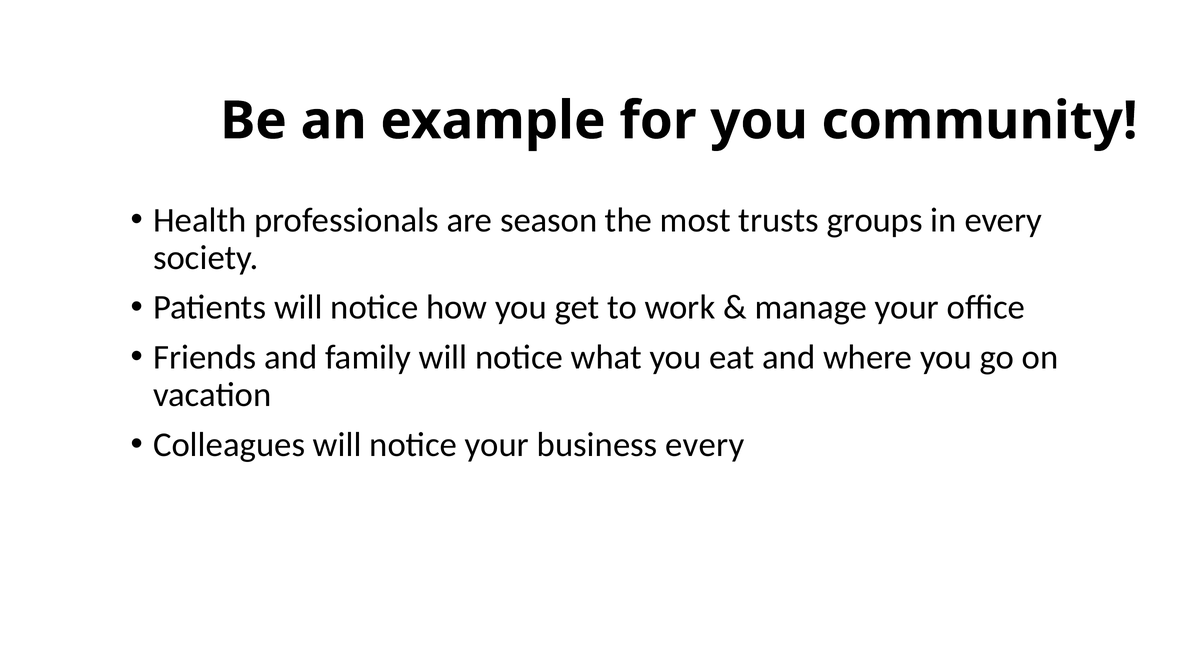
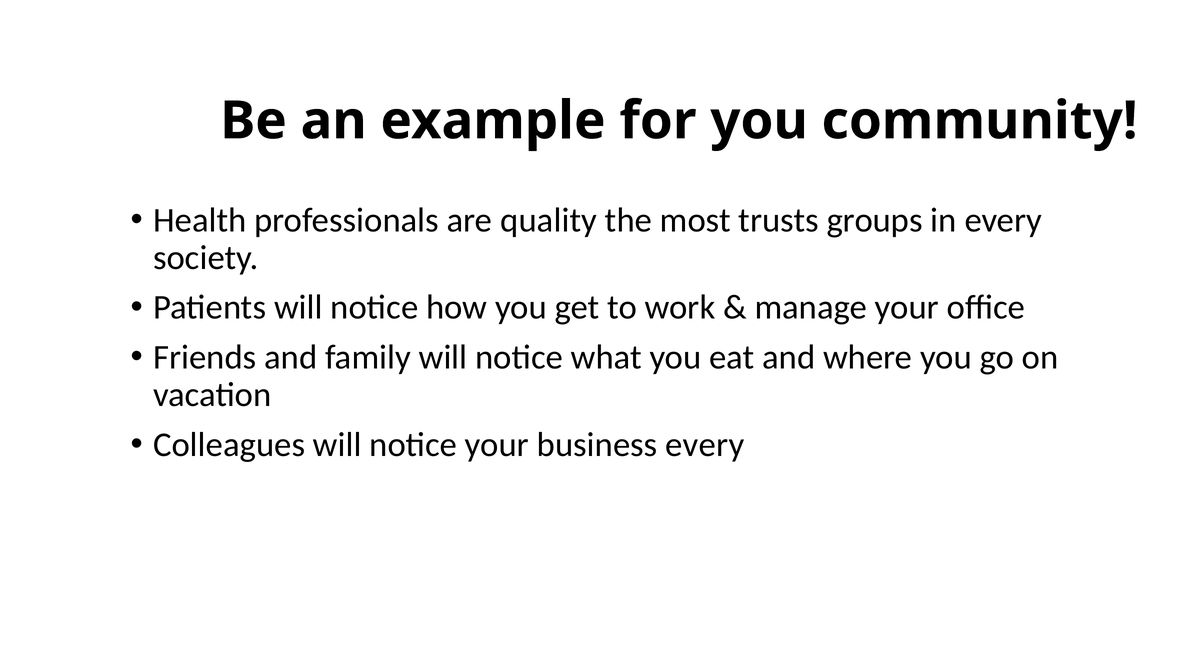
season: season -> quality (549, 220)
